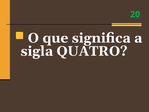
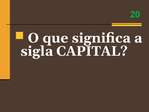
QUATRO: QUATRO -> CAPITAL (92, 51)
